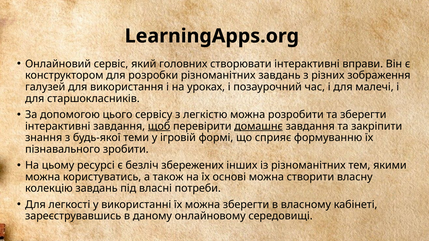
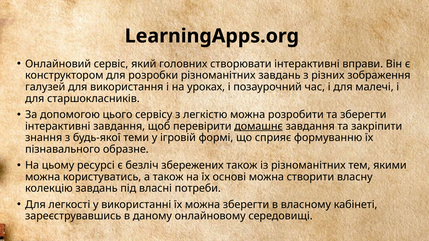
щоб underline: present -> none (159, 126)
зробити: зробити -> образне (126, 149)
збережених інших: інших -> також (242, 166)
